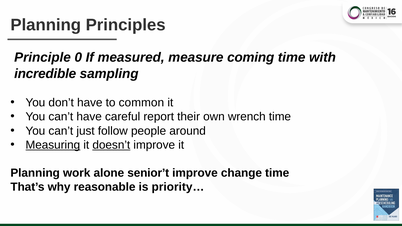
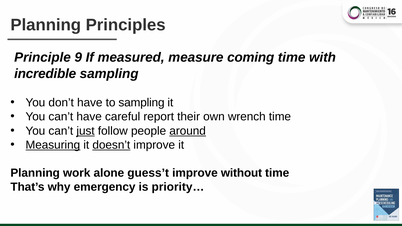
0: 0 -> 9 (78, 58)
to common: common -> sampling (142, 103)
just underline: none -> present (86, 131)
around underline: none -> present (188, 131)
senior’t: senior’t -> guess’t (148, 173)
change: change -> without (241, 173)
reasonable: reasonable -> emergency (105, 187)
